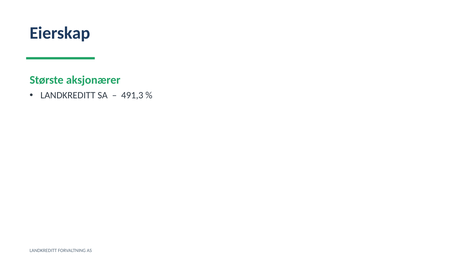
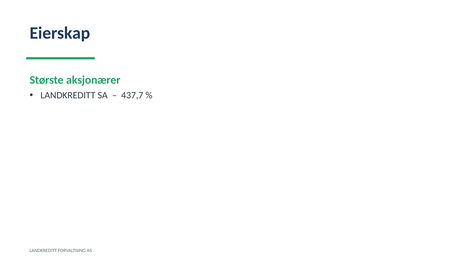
491,3: 491,3 -> 437,7 (132, 96)
